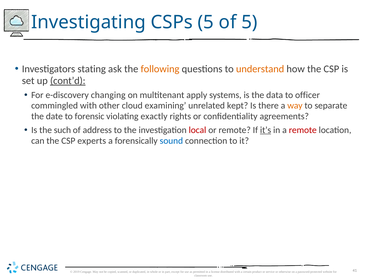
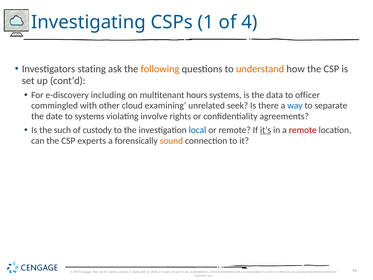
CSPs 5: 5 -> 1 (206, 22)
of 5: 5 -> 4 (249, 22)
cont’d underline: present -> none (68, 81)
changing: changing -> including (108, 95)
apply: apply -> hours (197, 95)
kept: kept -> seek (238, 106)
way colour: orange -> blue (295, 106)
to forensic: forensic -> systems (90, 116)
exactly: exactly -> involve (154, 116)
address: address -> custody (97, 130)
local colour: red -> blue (197, 130)
sound colour: blue -> orange (171, 141)
